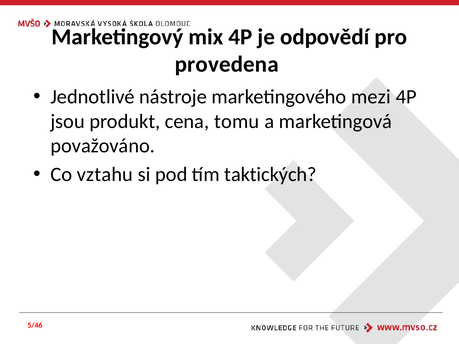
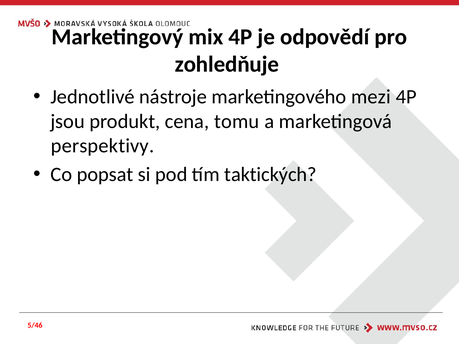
provedena: provedena -> zohledňuje (227, 64)
považováno: považováno -> perspektivy (103, 146)
vztahu: vztahu -> popsat (105, 174)
